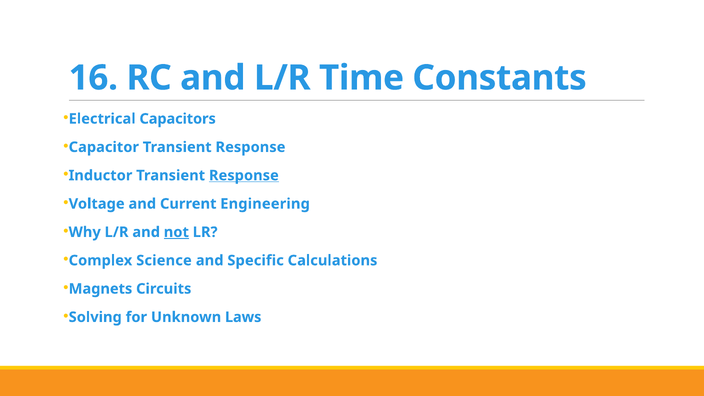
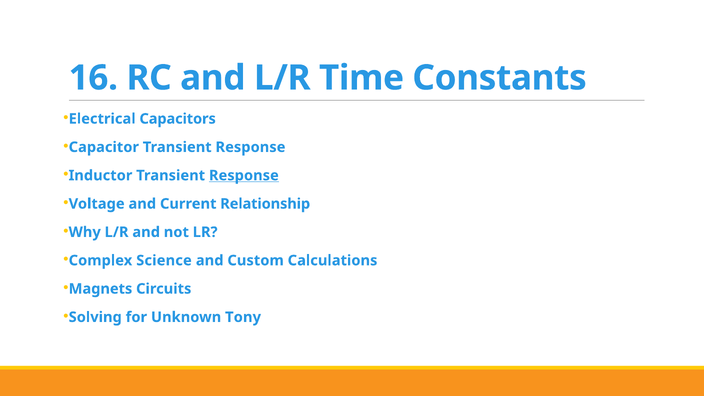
Engineering: Engineering -> Relationship (265, 204)
not underline: present -> none (176, 232)
Specific: Specific -> Custom (256, 260)
Laws: Laws -> Tony (243, 317)
